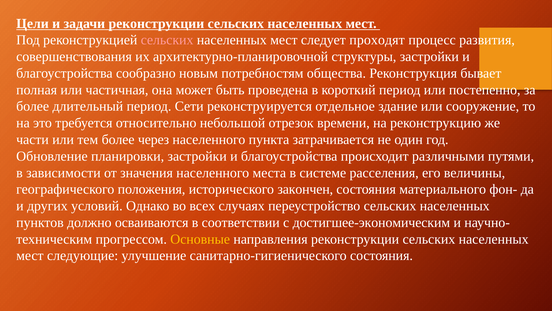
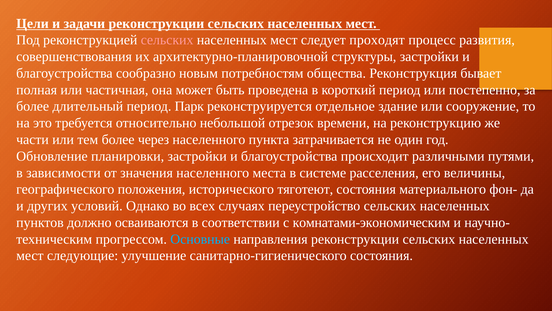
Сети: Сети -> Парк (189, 106)
закончен: закончен -> тяготеют (305, 189)
достигшее-экономическим: достигшее-экономическим -> комнатами-экономическим (371, 222)
Основные colour: yellow -> light blue (200, 239)
